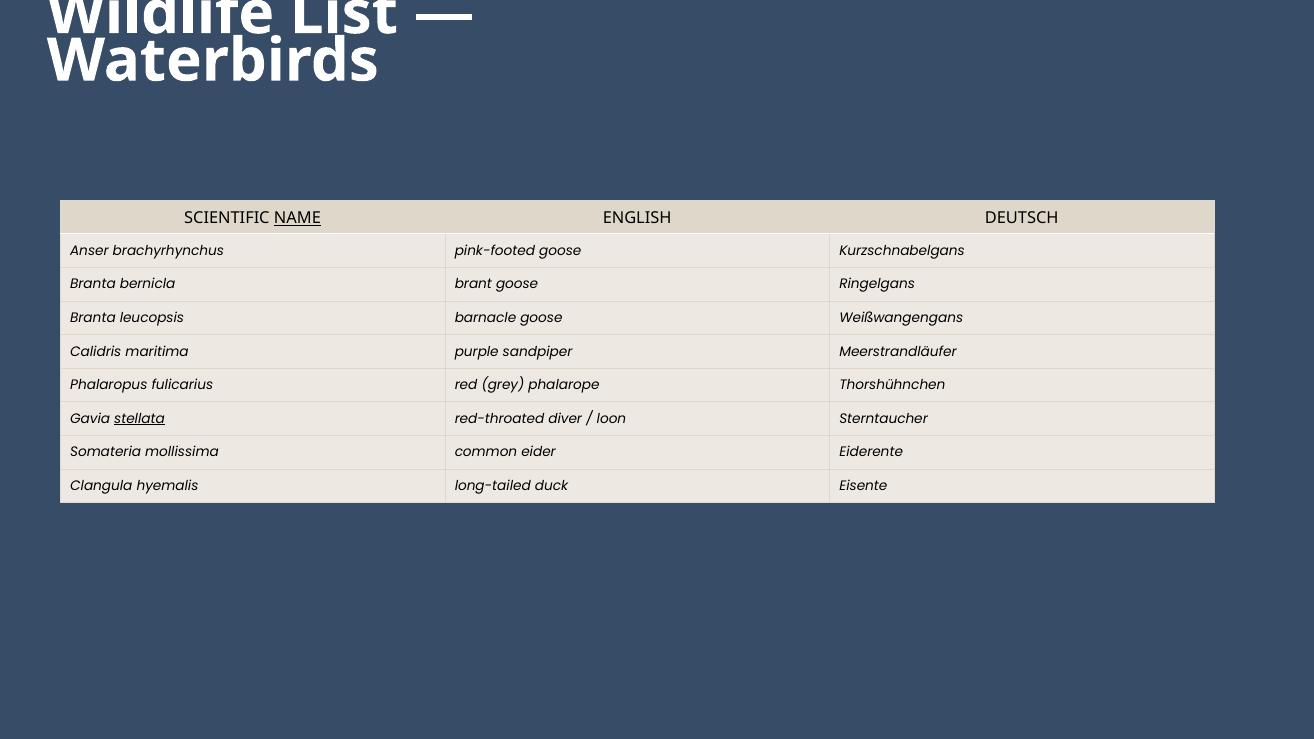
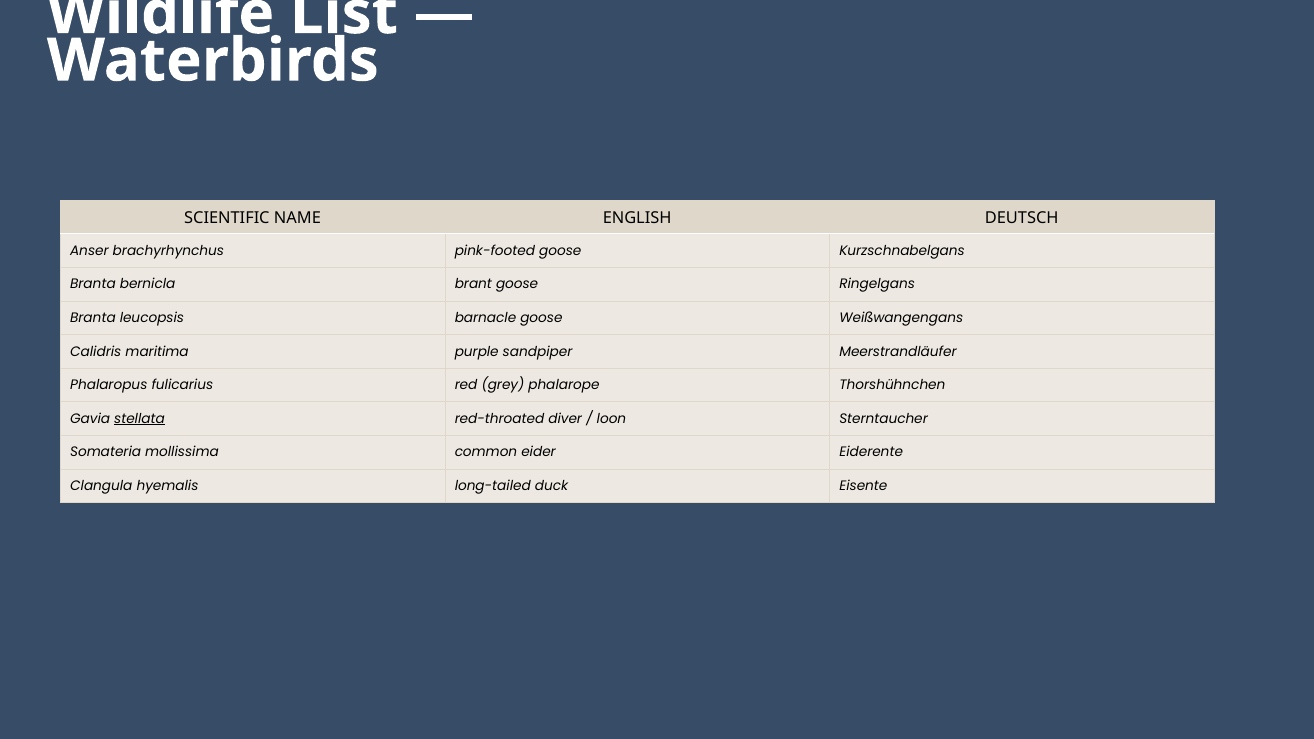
NAME underline: present -> none (297, 218)
